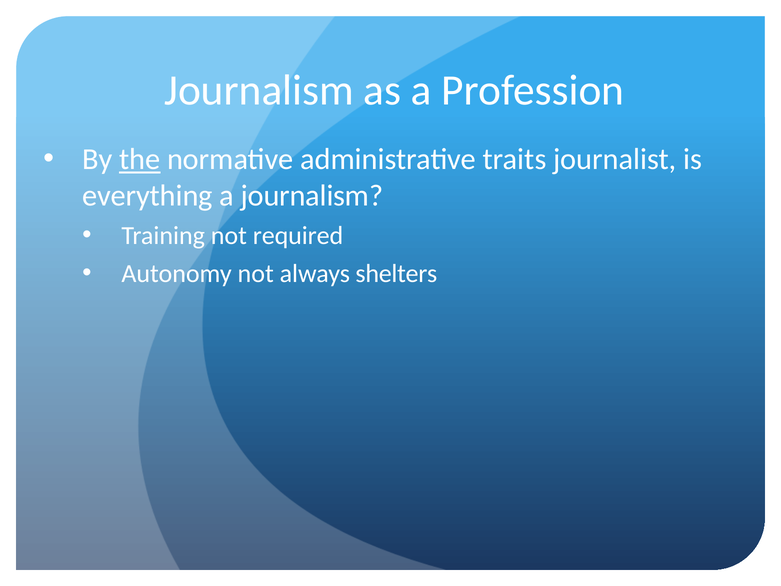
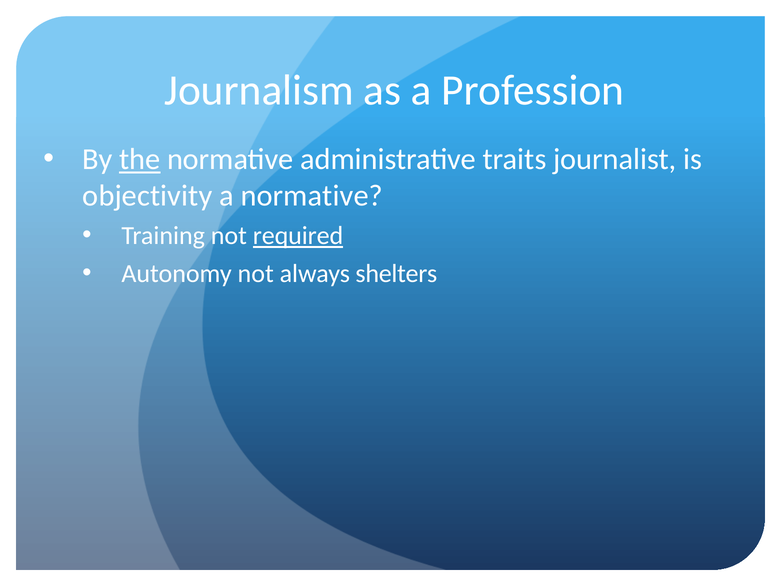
everything: everything -> objectivity (147, 196)
a journalism: journalism -> normative (312, 196)
required underline: none -> present (298, 236)
